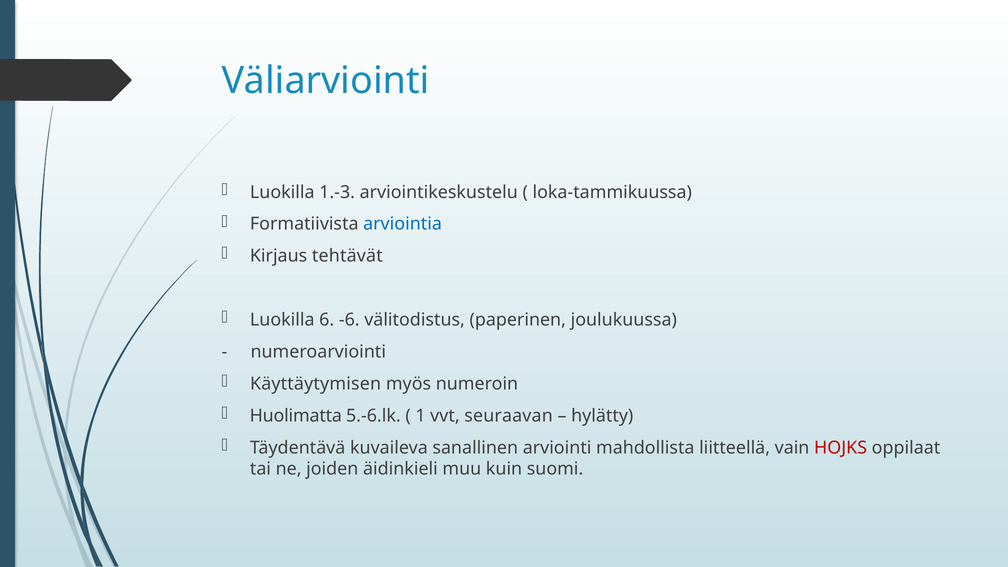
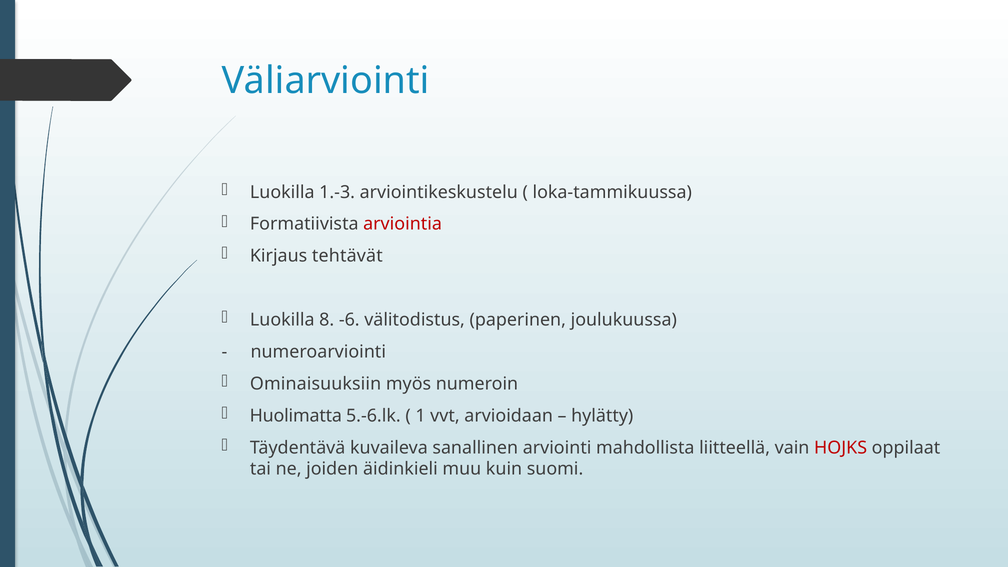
arviointia colour: blue -> red (403, 224)
6: 6 -> 8 (327, 320)
Käyttäytymisen: Käyttäytymisen -> Ominaisuuksiin (316, 384)
seuraavan: seuraavan -> arvioidaan (509, 416)
